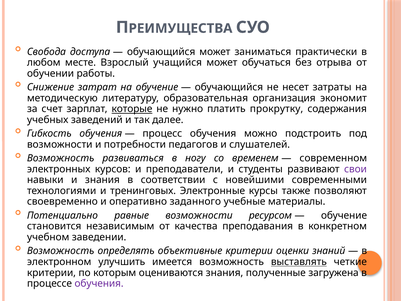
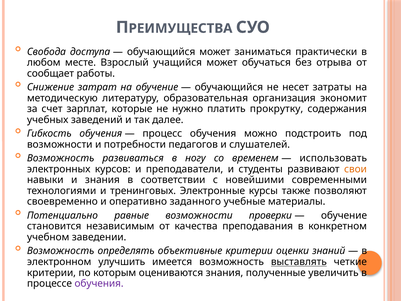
обучении: обучении -> сообщает (51, 73)
которые underline: present -> none (132, 109)
современном: современном -> использовать (333, 158)
свои colour: purple -> orange (356, 169)
ресурсом: ресурсом -> проверки (270, 215)
загружена: загружена -> увеличить (334, 272)
